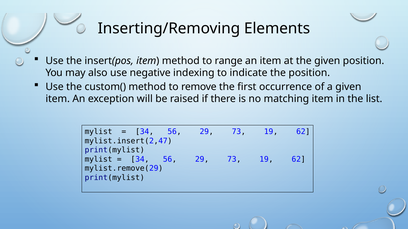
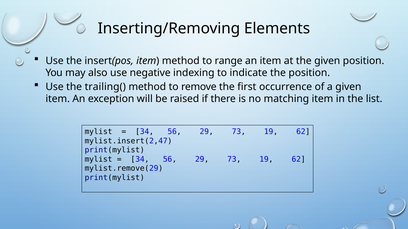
custom(: custom( -> trailing( (105, 87)
